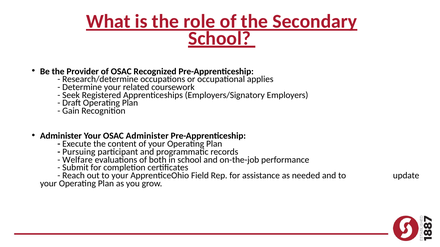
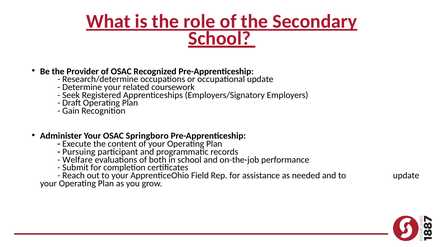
occupational applies: applies -> update (260, 79)
OSAC Administer: Administer -> Springboro (147, 136)
